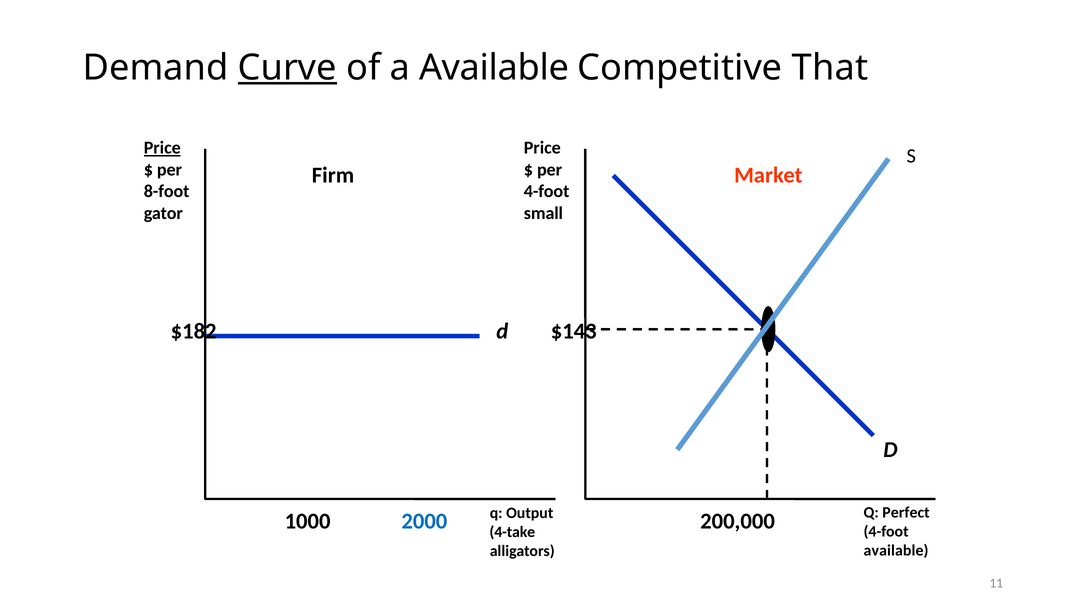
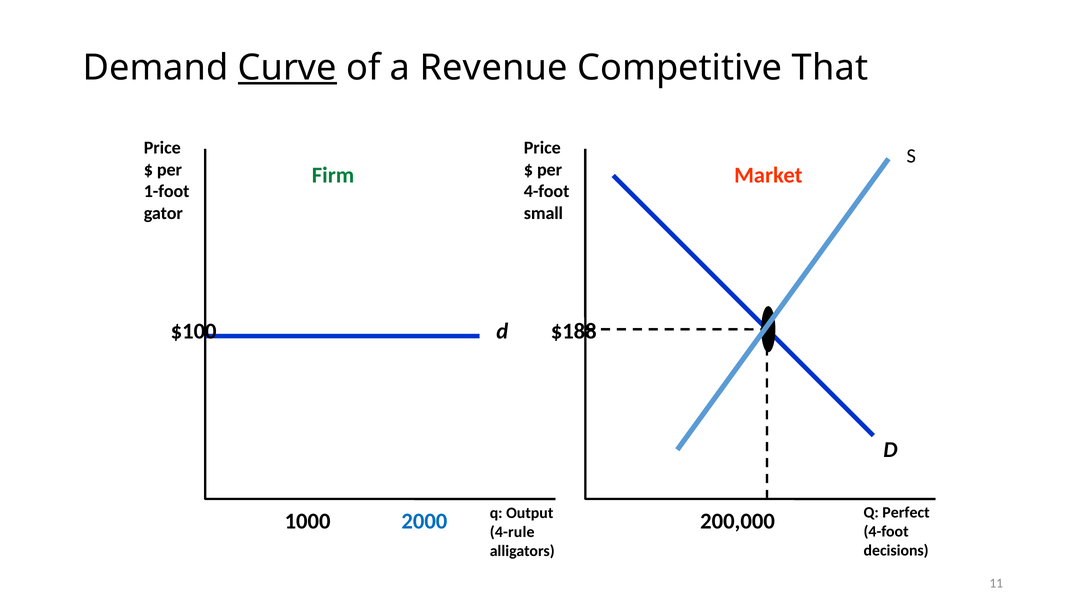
a Available: Available -> Revenue (494, 68)
Price underline: present -> none (162, 148)
Firm colour: black -> green (333, 175)
8-foot: 8-foot -> 1-foot (167, 191)
$182: $182 -> $100 (194, 331)
$143: $143 -> $188 (574, 331)
4-take: 4-take -> 4-rule (512, 532)
available: available -> decisions (896, 550)
